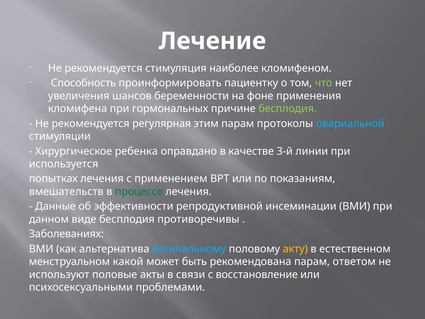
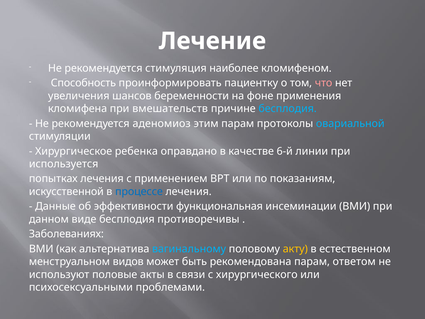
что colour: light green -> pink (324, 83)
гормональных: гормональных -> вмешательств (170, 109)
бесплодия colour: light green -> light blue (288, 109)
регулярная: регулярная -> аденомиоз (162, 123)
3-й: 3-й -> 6-й (285, 151)
вмешательств: вмешательств -> искусственной (66, 191)
процессе colour: green -> blue (139, 191)
репродуктивной: репродуктивной -> функциональная (219, 206)
какой: какой -> видов (128, 262)
восстановление: восстановление -> хирургического (257, 274)
